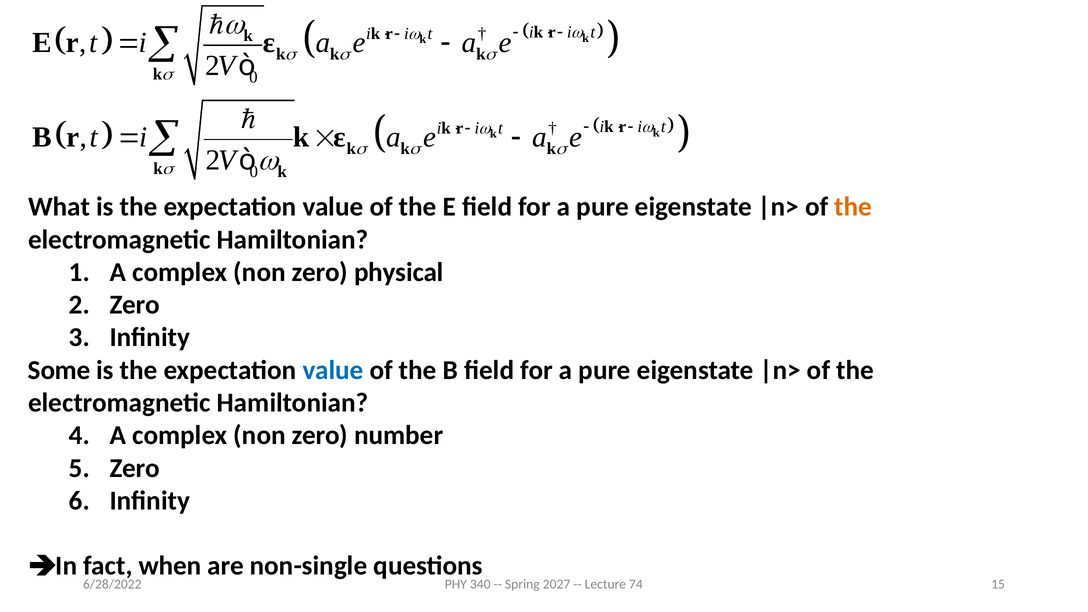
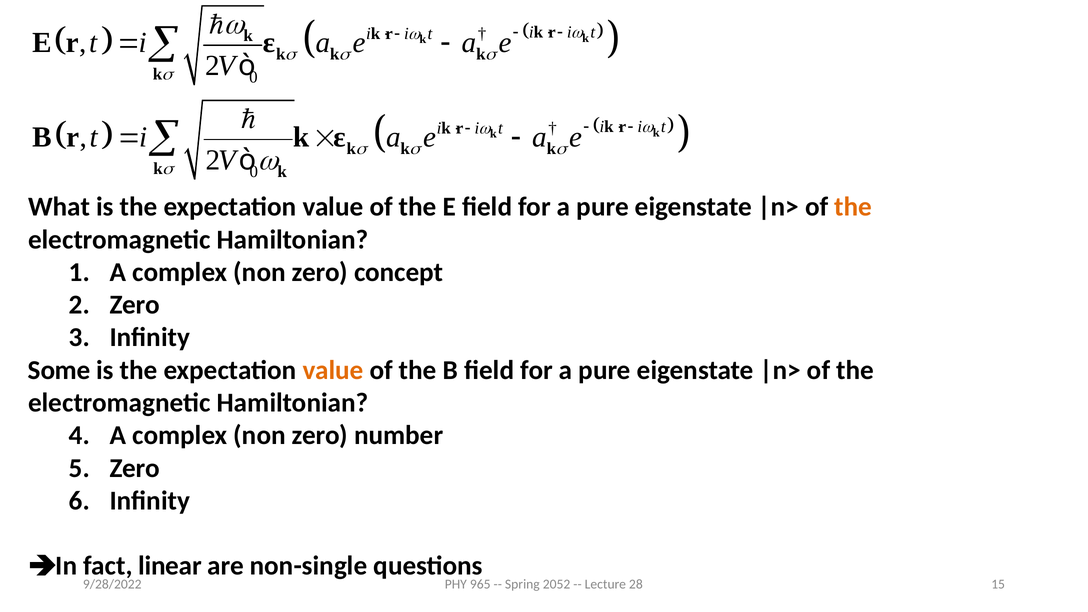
physical: physical -> concept (399, 272)
value colour: blue -> orange (333, 370)
when: when -> linear (170, 566)
340: 340 -> 965 (480, 584)
2027: 2027 -> 2052 (557, 584)
74: 74 -> 28 (636, 584)
6/28/2022: 6/28/2022 -> 9/28/2022 (112, 584)
